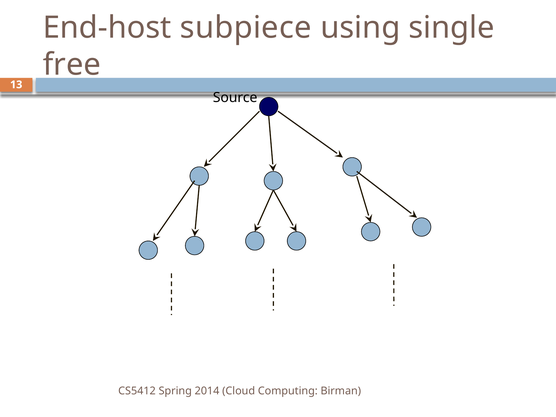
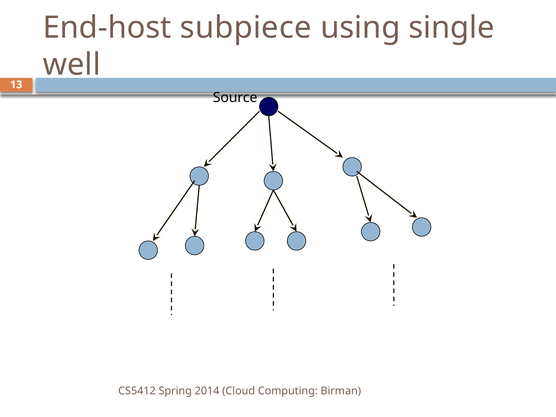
free: free -> well (72, 65)
